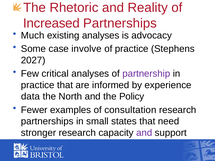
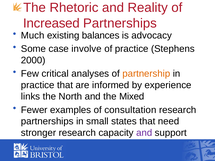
existing analyses: analyses -> balances (101, 35)
2027: 2027 -> 2000 (33, 60)
partnership colour: purple -> orange (146, 74)
data: data -> links (31, 97)
Policy: Policy -> Mixed (132, 97)
